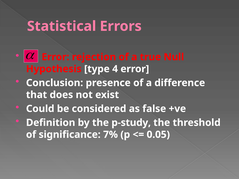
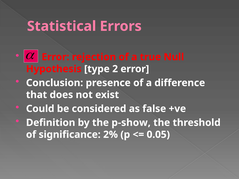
4: 4 -> 2 (115, 69)
p-study: p-study -> p-show (131, 123)
7%: 7% -> 2% (111, 135)
